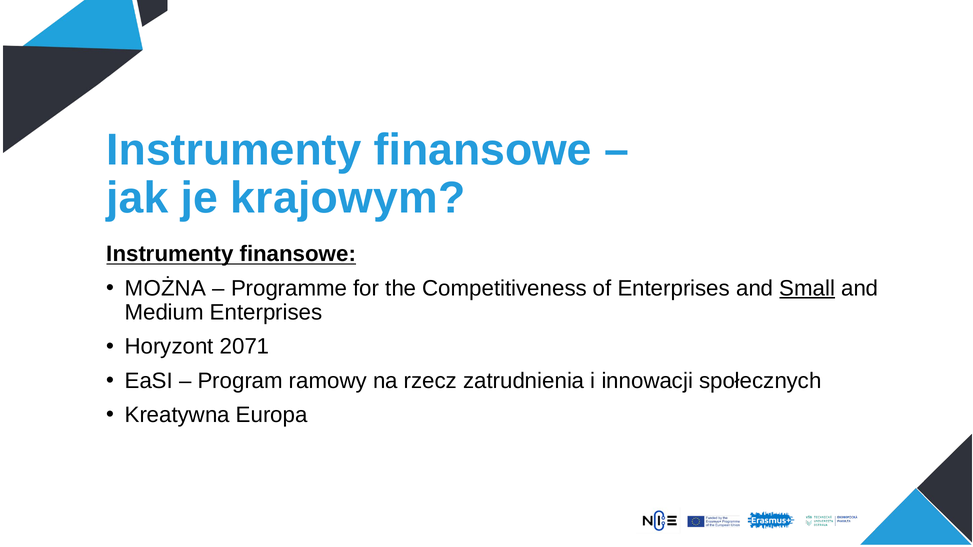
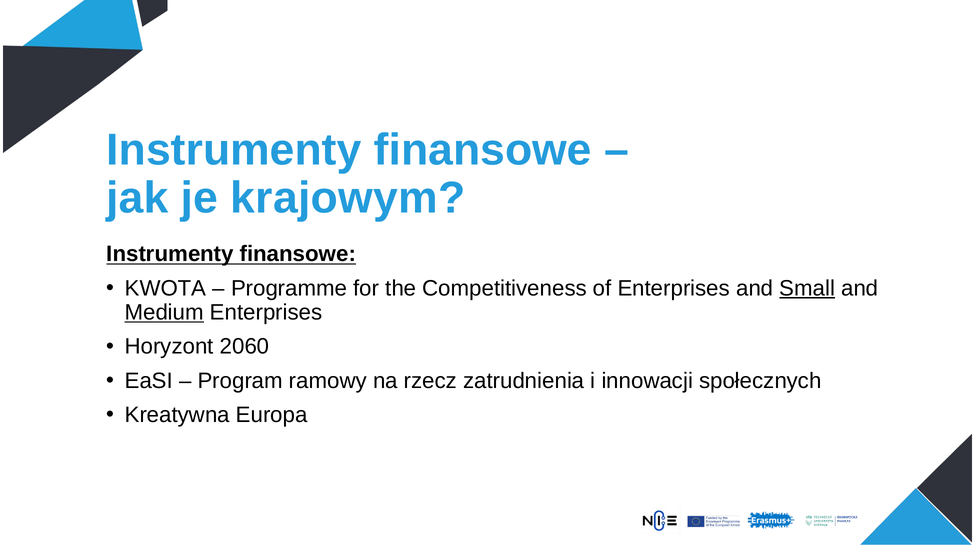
MOŻNA: MOŻNA -> KWOTA (166, 288)
Medium underline: none -> present (164, 313)
2071: 2071 -> 2060 (245, 347)
